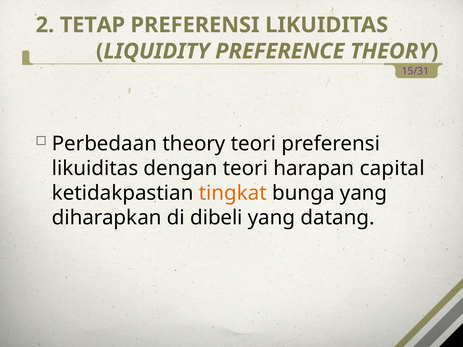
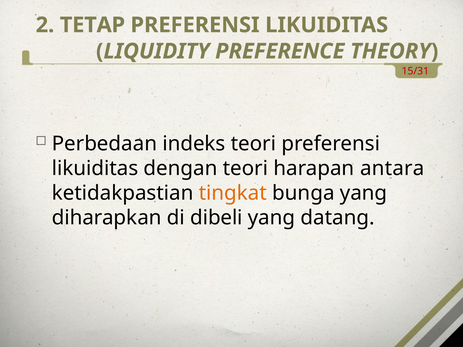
15/31 colour: purple -> red (415, 71)
Perbedaan theory: theory -> indeks (194, 144)
capital: capital -> antara (392, 168)
